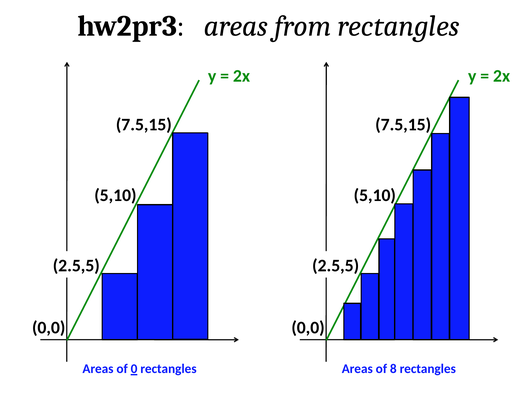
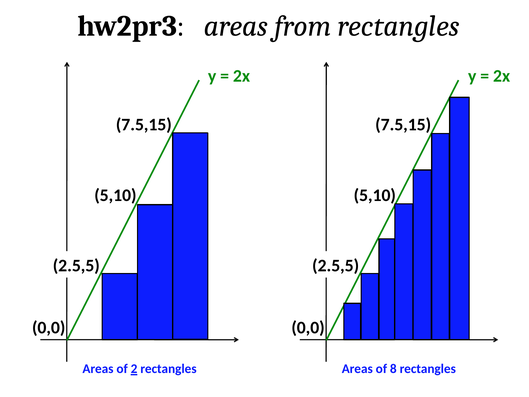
0: 0 -> 2 (134, 369)
